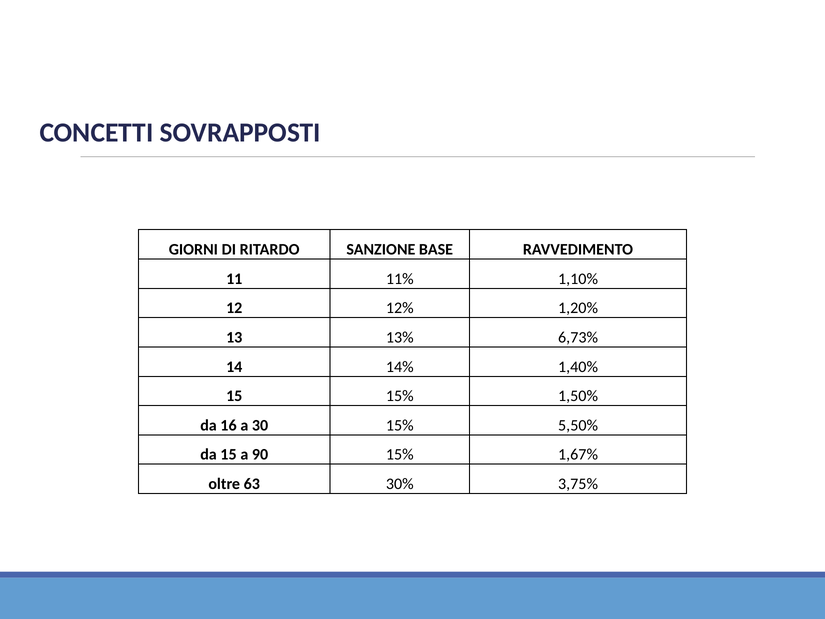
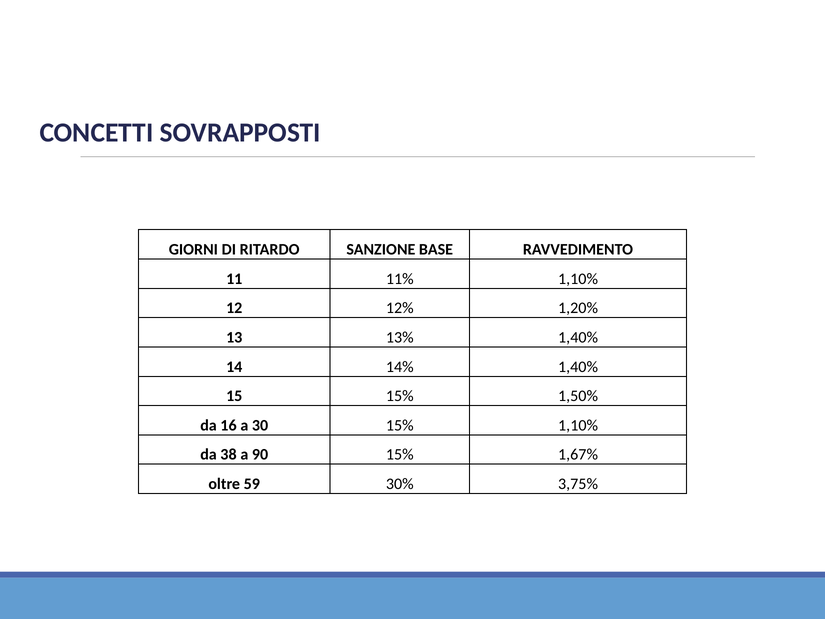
13% 6,73%: 6,73% -> 1,40% (578, 337)
15% 5,50%: 5,50% -> 1,10% (578, 425)
da 15: 15 -> 38 (229, 454)
63: 63 -> 59 (252, 484)
